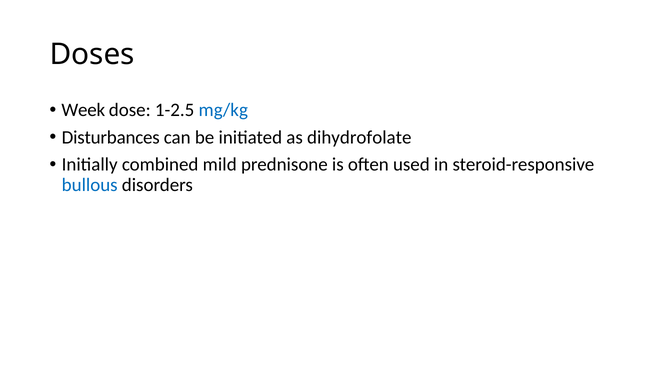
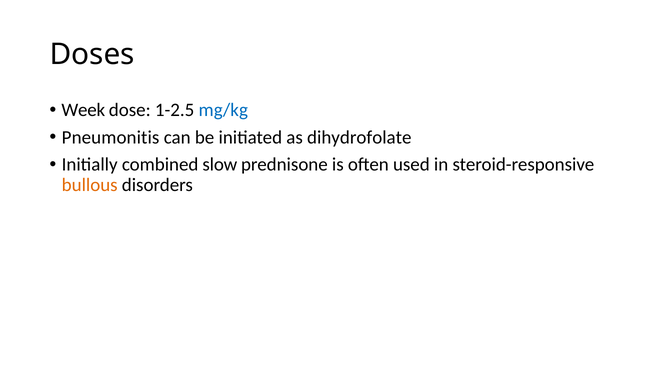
Disturbances: Disturbances -> Pneumonitis (111, 137)
mild: mild -> slow (220, 164)
bullous colour: blue -> orange (90, 185)
